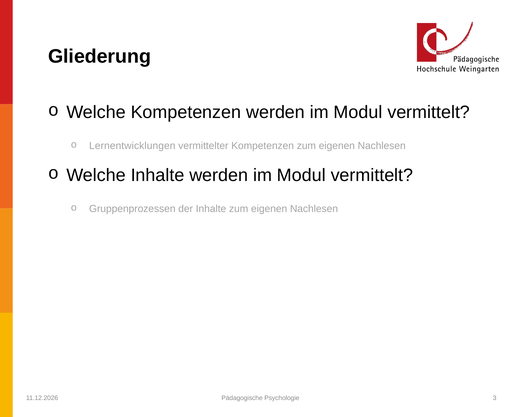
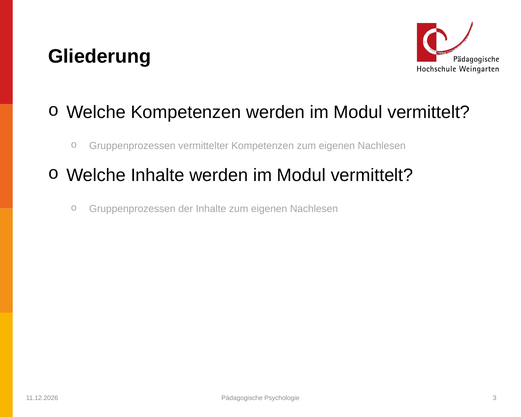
Lernentwicklungen: Lernentwicklungen -> Gruppenprozessen (132, 146)
